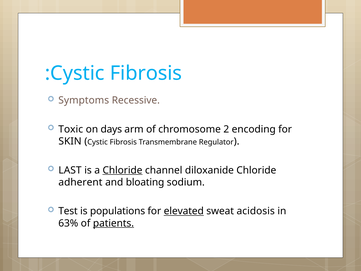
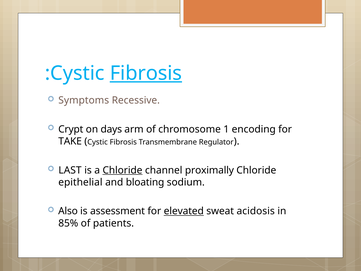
Fibrosis underline: none -> present (146, 73)
Toxic: Toxic -> Crypt (71, 129)
2: 2 -> 1 (226, 129)
SKIN: SKIN -> TAKE (70, 141)
diloxanide: diloxanide -> proximally (209, 170)
adherent: adherent -> epithelial (80, 182)
Test: Test -> Also (68, 211)
populations: populations -> assessment (118, 211)
63%: 63% -> 85% (68, 223)
patients underline: present -> none (113, 223)
